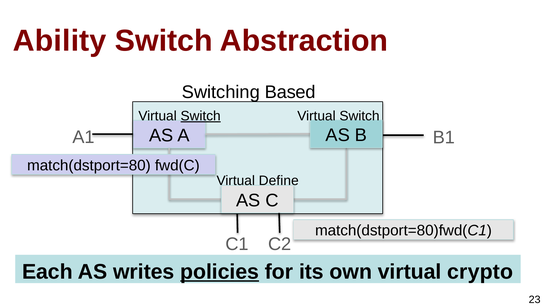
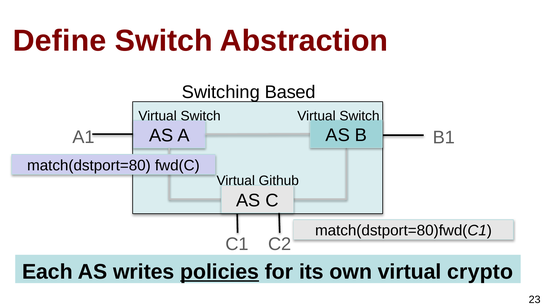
Ability: Ability -> Define (60, 41)
Switch underline: present -> none (201, 116)
Define: Define -> Github (279, 181)
